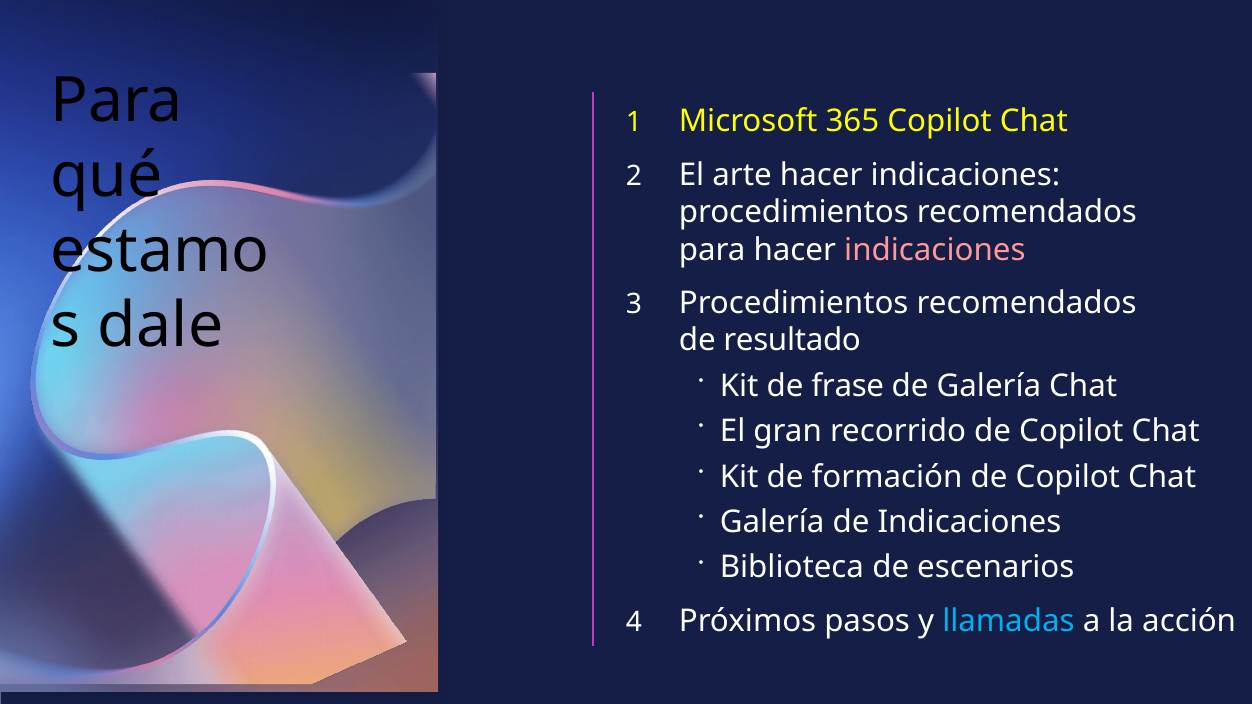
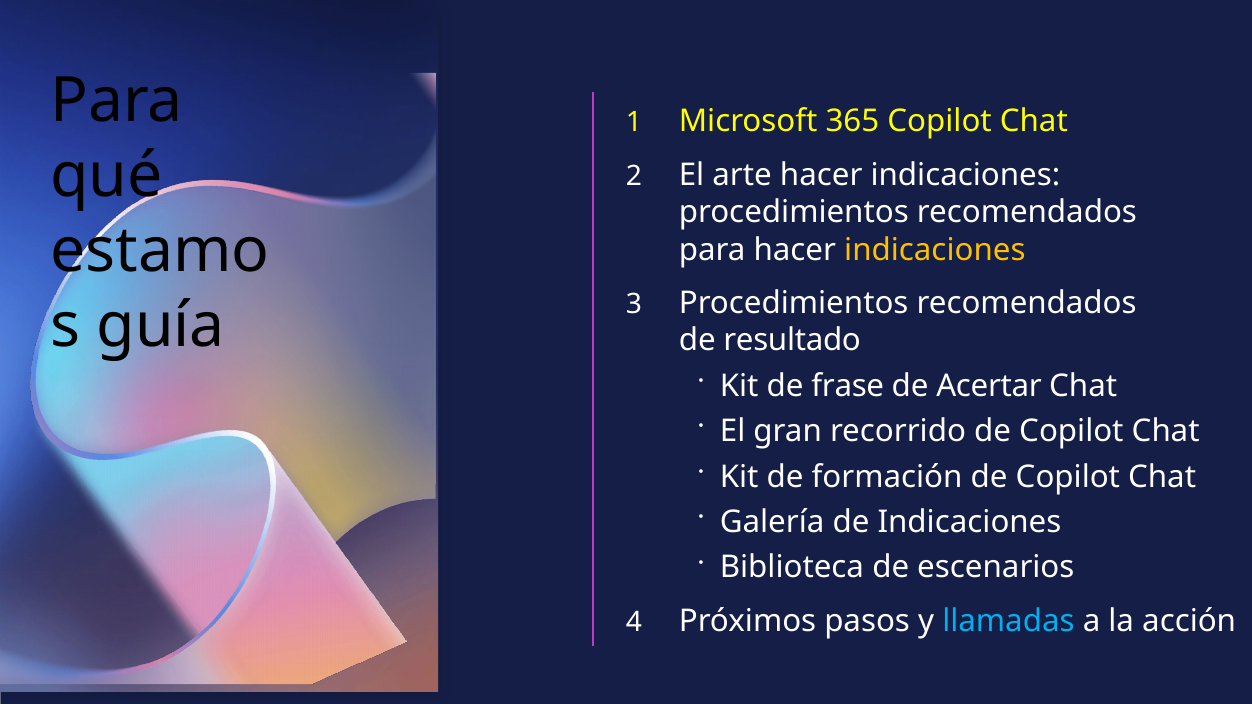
indicaciones colour: pink -> yellow (935, 250)
dale: dale -> guía (161, 326)
de Galería: Galería -> Acertar (989, 386)
